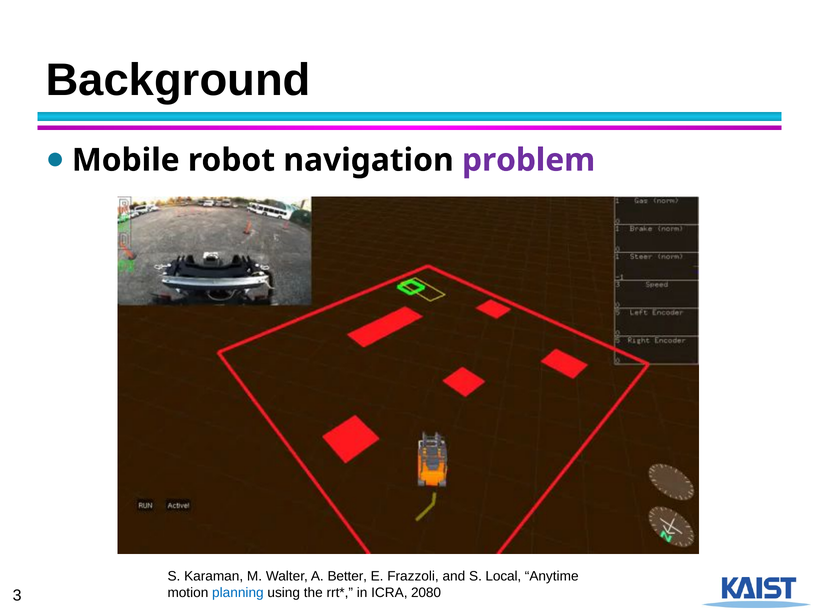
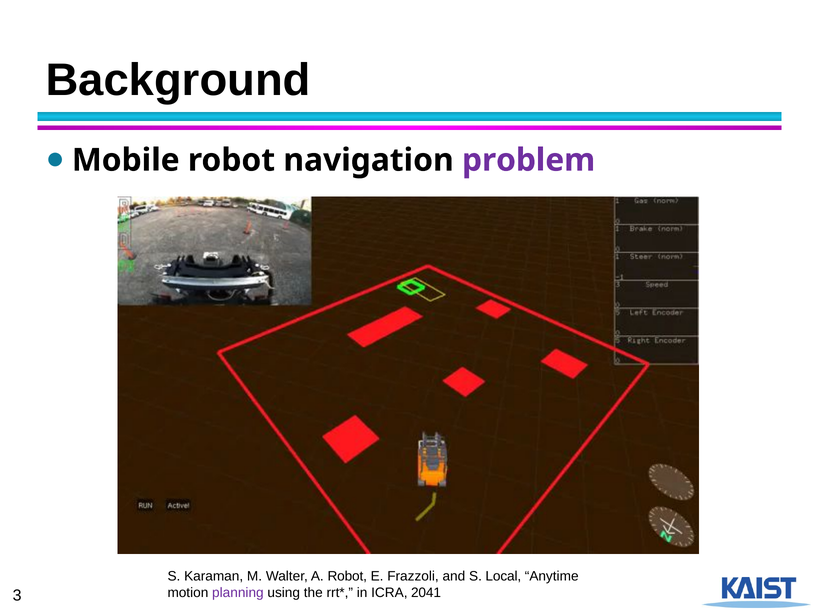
A Better: Better -> Robot (347, 576)
planning colour: blue -> purple (238, 592)
2080: 2080 -> 2041 (426, 592)
